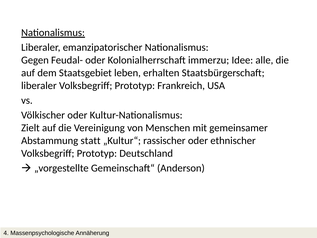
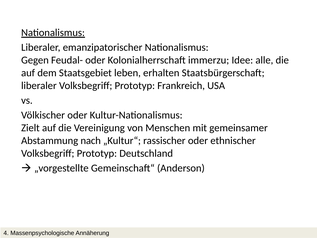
statt: statt -> nach (91, 140)
